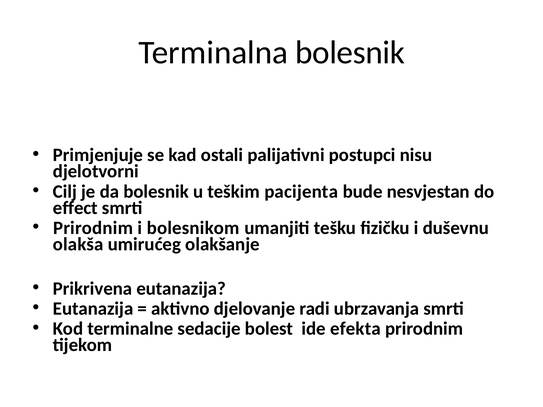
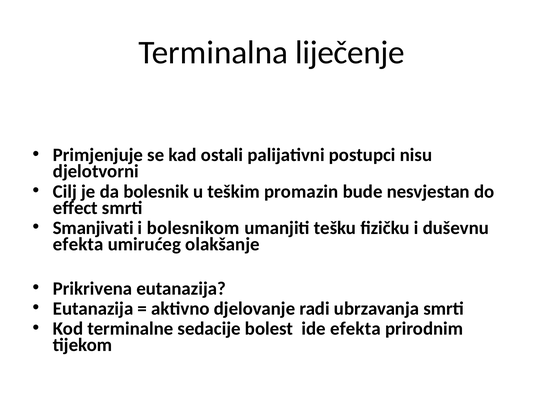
Terminalna bolesnik: bolesnik -> liječenje (350, 53)
pacijenta: pacijenta -> promazin (301, 192)
Prirodnim: Prirodnim -> Smanjivati (93, 228)
olakša: olakša -> efekta (78, 244)
